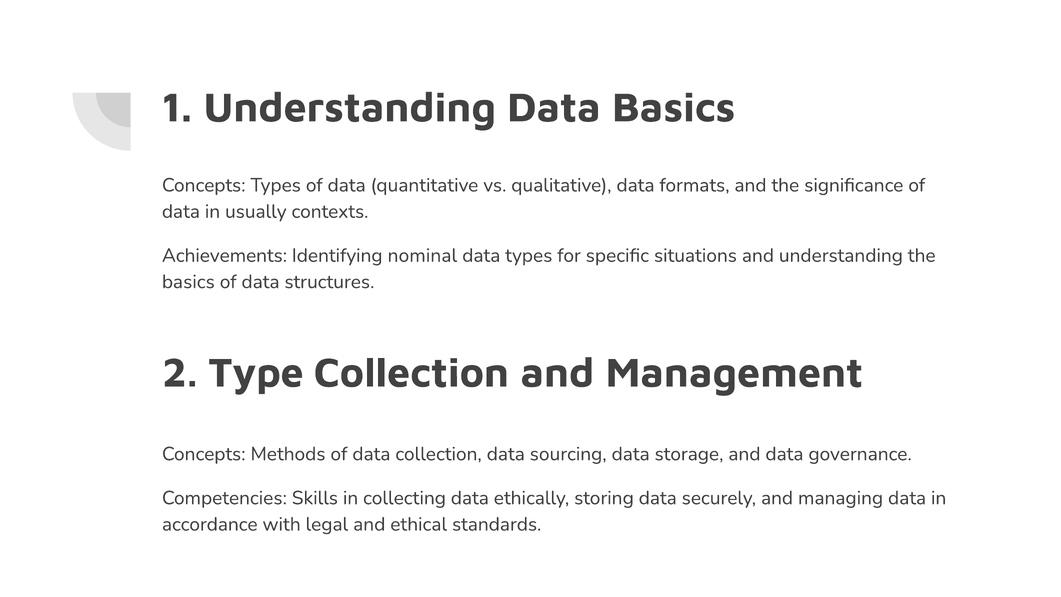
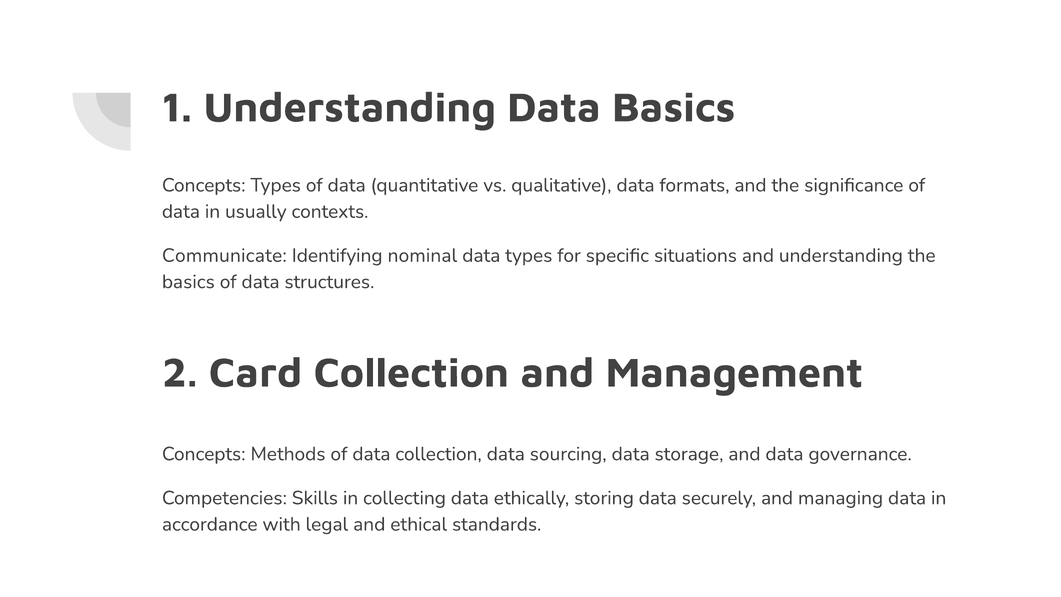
Achievements: Achievements -> Communicate (224, 255)
Type: Type -> Card (256, 373)
